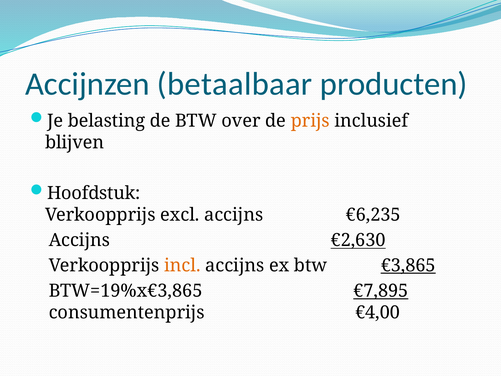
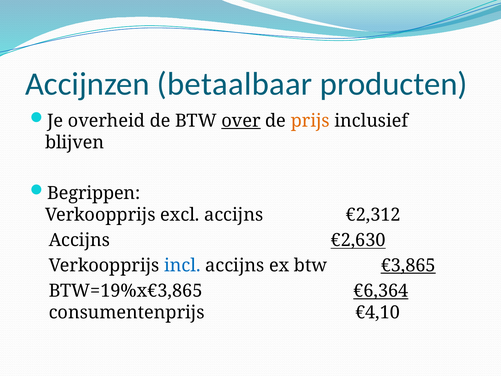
belasting: belasting -> overheid (106, 121)
over underline: none -> present (241, 121)
Hoofdstuk: Hoofdstuk -> Begrippen (94, 193)
€6,235: €6,235 -> €2,312 (373, 215)
incl colour: orange -> blue (182, 265)
€7,895: €7,895 -> €6,364 (381, 291)
€4,00: €4,00 -> €4,10 (378, 312)
